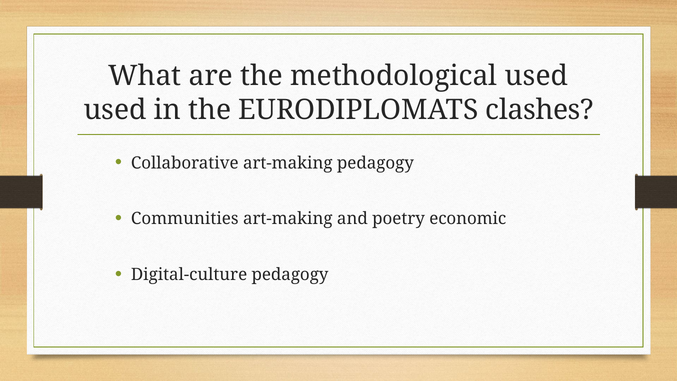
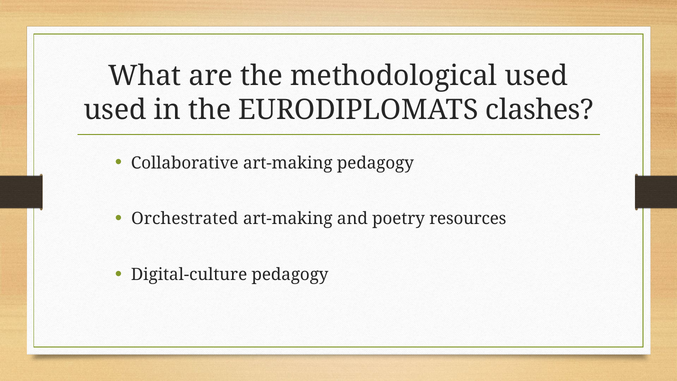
Communities: Communities -> Orchestrated (185, 219)
economic: economic -> resources (468, 219)
